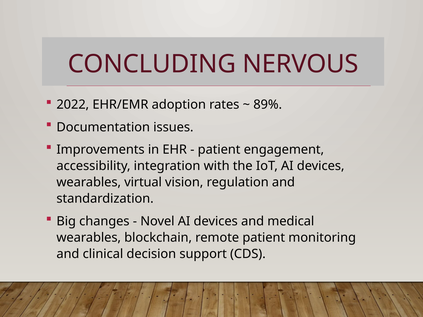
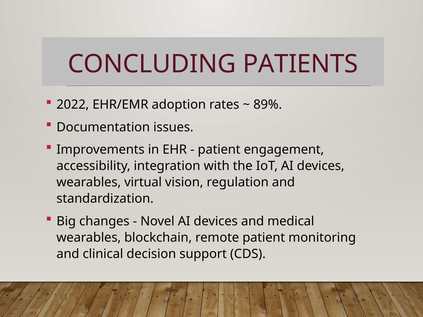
NERVOUS: NERVOUS -> PATIENTS (301, 64)
